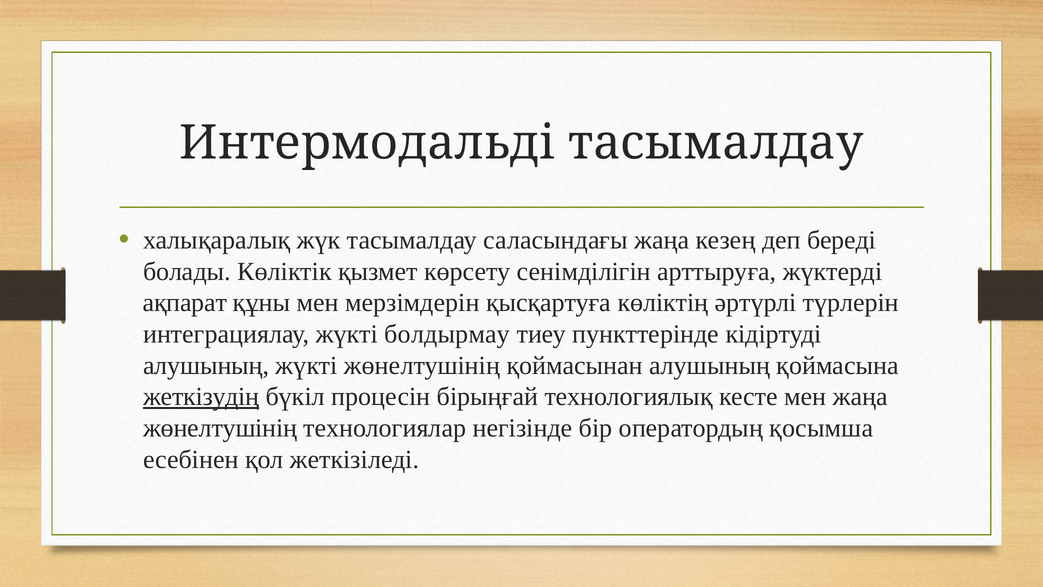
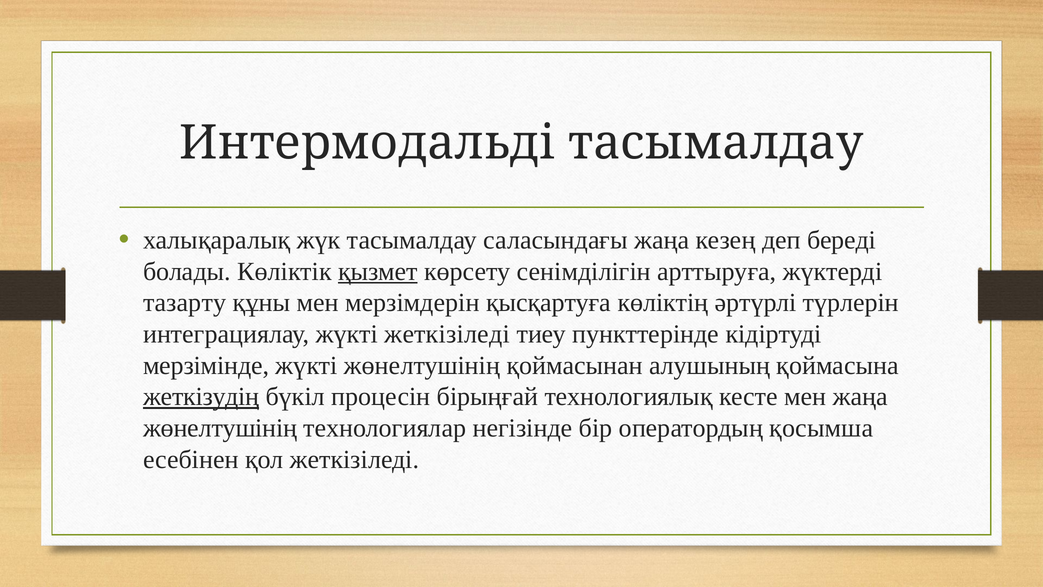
қызмет underline: none -> present (378, 271)
ақпарат: ақпарат -> тазарту (185, 303)
жүкті болдырмау: болдырмау -> жеткізіледі (447, 334)
алушының: алушының -> мерзімінде (206, 365)
